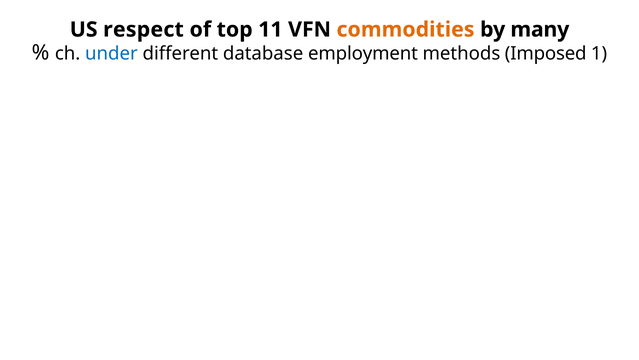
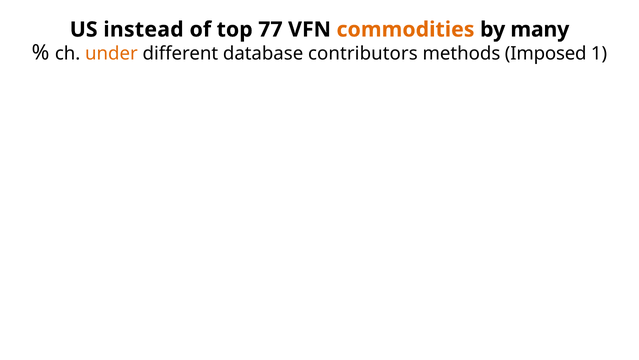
respect: respect -> instead (143, 30)
11: 11 -> 77 (270, 30)
under colour: blue -> orange (111, 53)
employment: employment -> contributors (363, 53)
